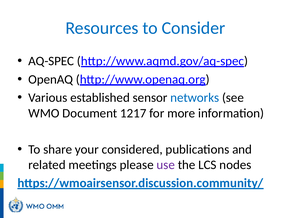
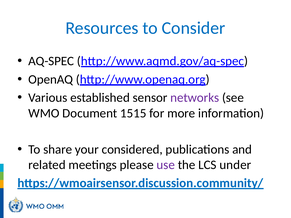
networks colour: blue -> purple (195, 98)
1217: 1217 -> 1515 (133, 113)
nodes: nodes -> under (235, 165)
